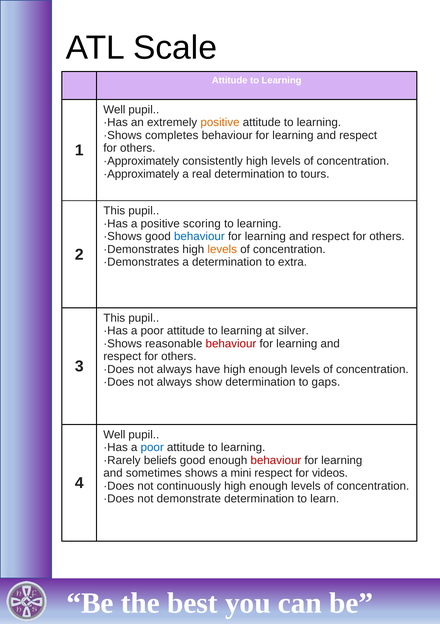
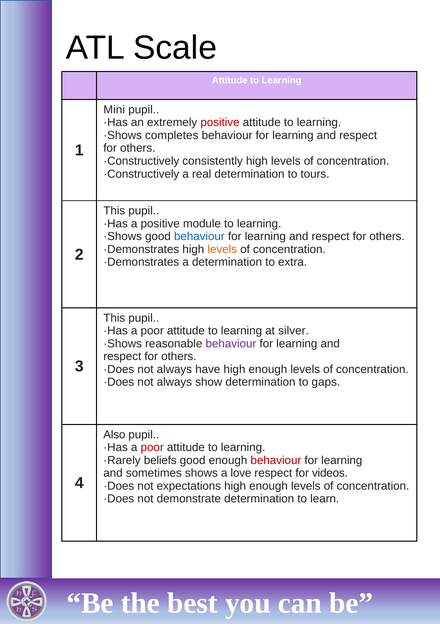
Well: Well -> Mini (114, 110)
positive colour: orange -> red (220, 123)
·Approximately: ·Approximately -> ·Constructively (141, 161)
·Approximately: ·Approximately -> ·Constructively (141, 174)
scoring: scoring -> module (202, 224)
behaviour colour: red -> purple (231, 344)
Well: Well -> Also (114, 435)
poor colour: blue -> red (152, 448)
mini: mini -> love (241, 473)
continuously: continuously -> expectations (189, 486)
